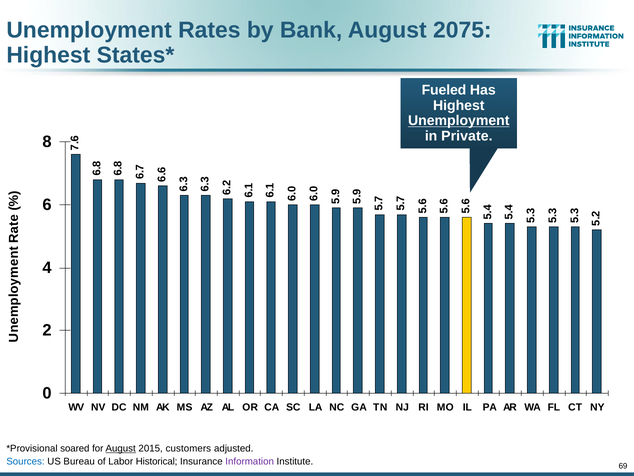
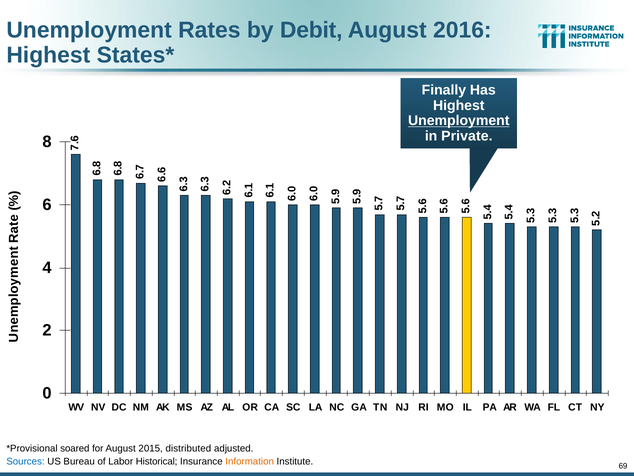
Bank: Bank -> Debit (311, 30)
2075: 2075 -> 2016 (462, 30)
Fueled: Fueled -> Finally (444, 90)
August underline: present -> none (121, 448)
customers: customers -> distributed (188, 448)
Information colour: purple -> orange (250, 461)
